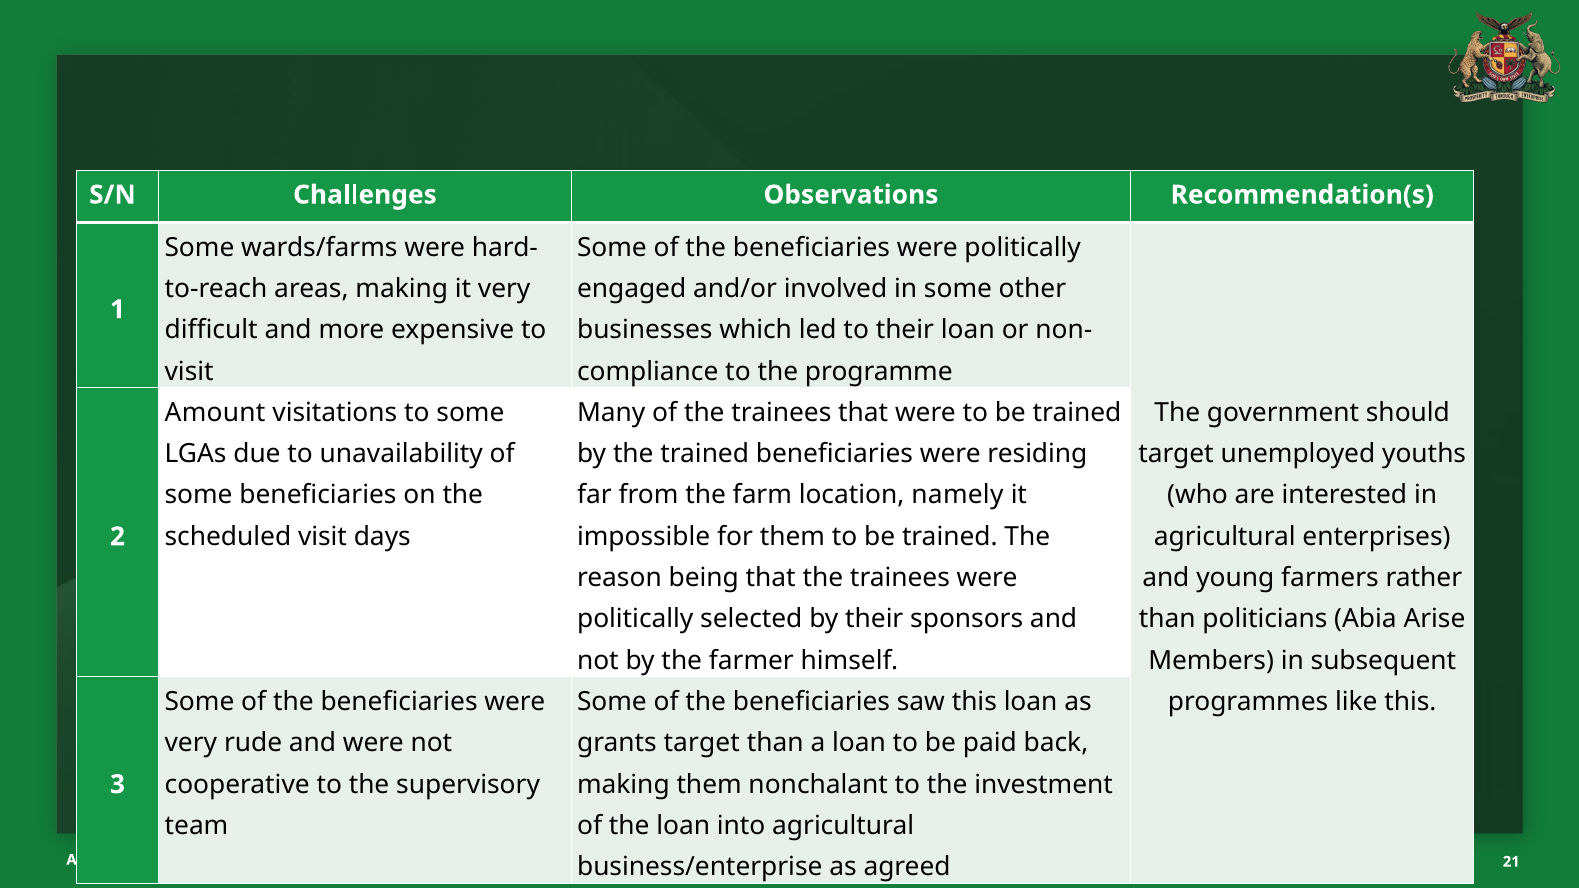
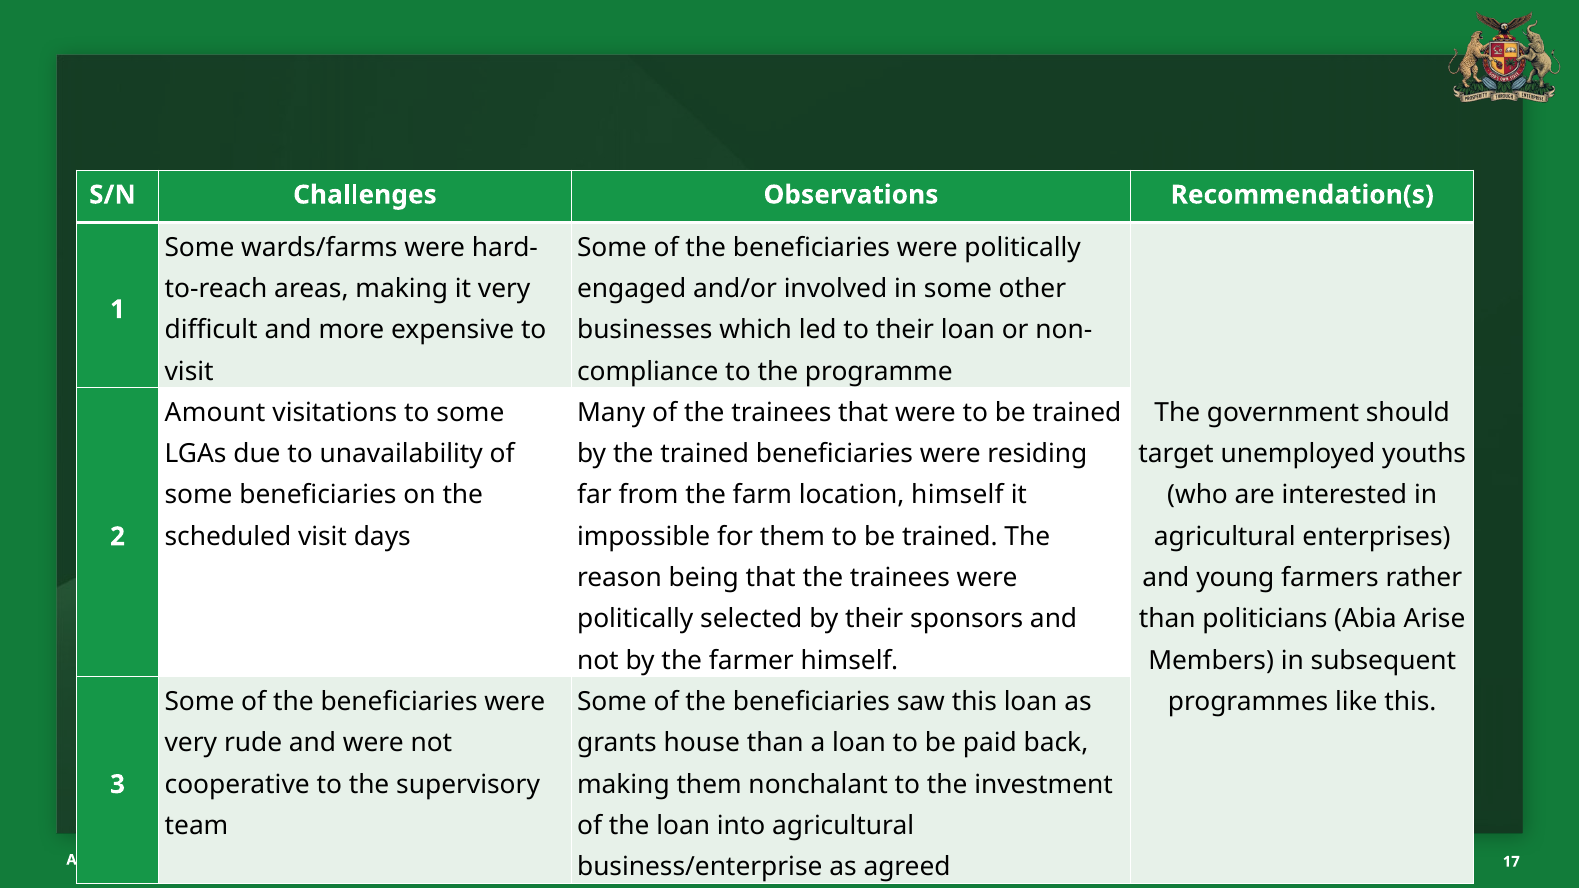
location namely: namely -> himself (957, 495)
grants target: target -> house (702, 743)
21: 21 -> 17 (1511, 862)
